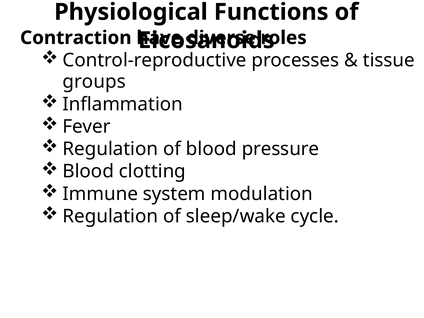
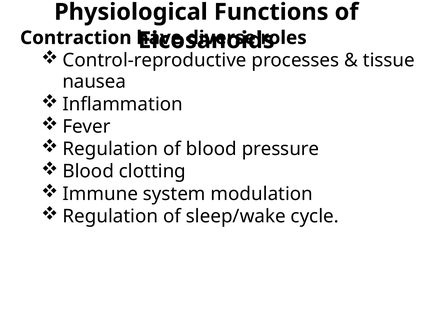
groups: groups -> nausea (94, 82)
